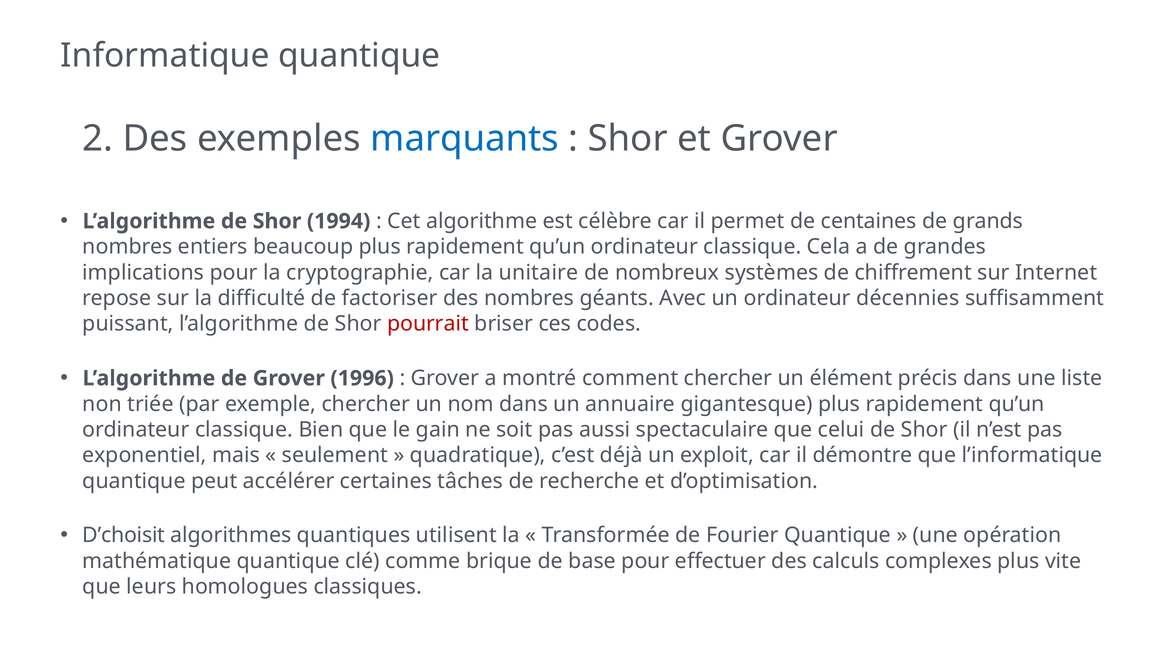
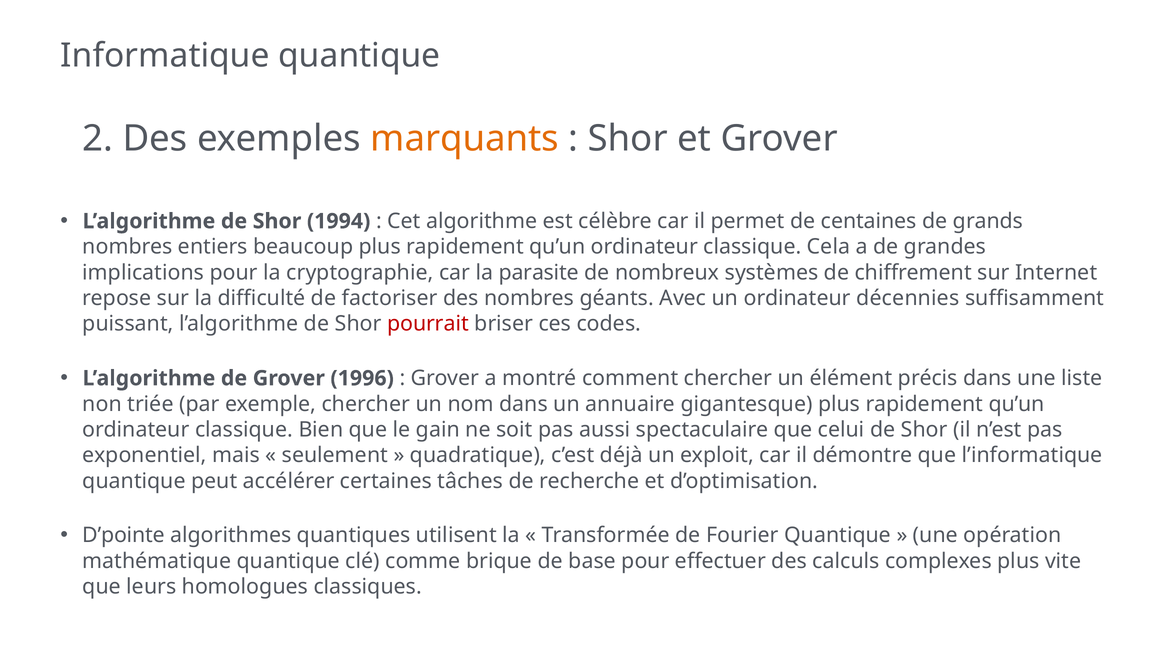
marquants colour: blue -> orange (465, 139)
unitaire: unitaire -> parasite (539, 272)
D’choisit: D’choisit -> D’pointe (124, 535)
